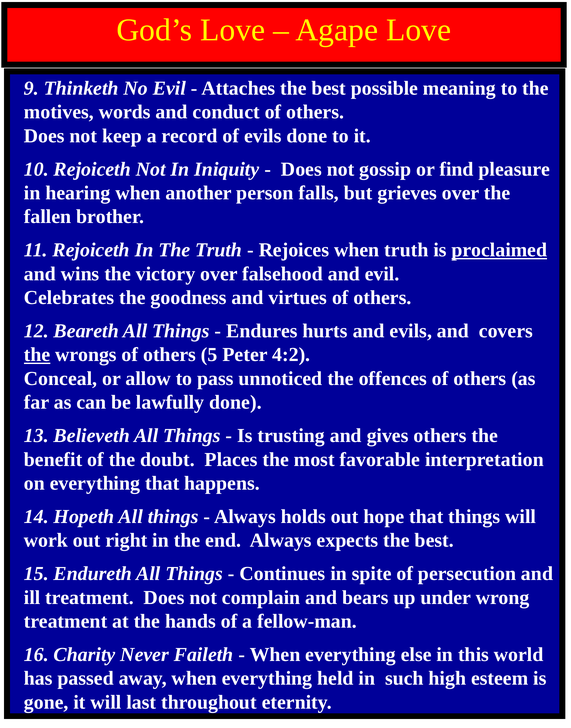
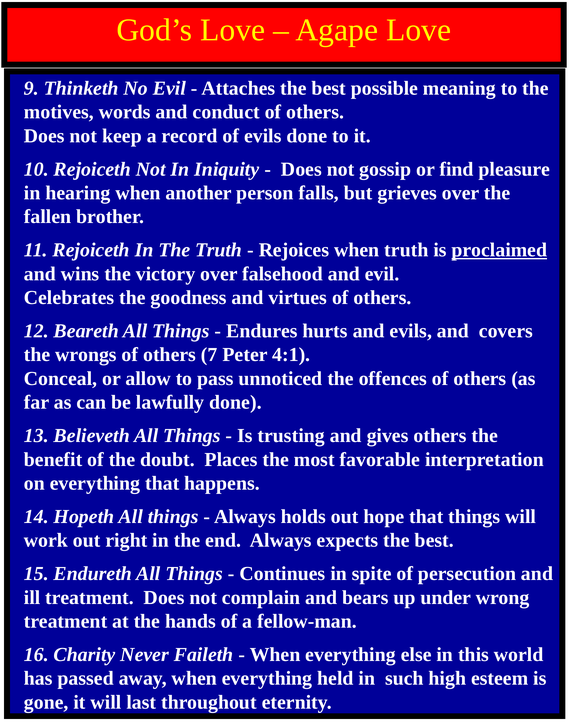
the underline: present -> none (37, 355)
5: 5 -> 7 (209, 355)
4:2: 4:2 -> 4:1 (291, 355)
